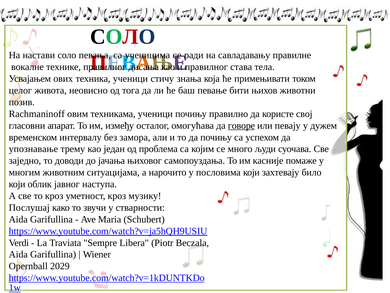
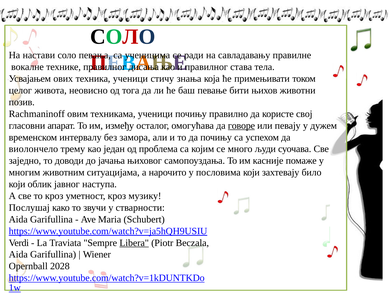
упознавање: упознавање -> виолончело (33, 149)
Libera underline: none -> present (134, 242)
2029: 2029 -> 2028 (60, 266)
